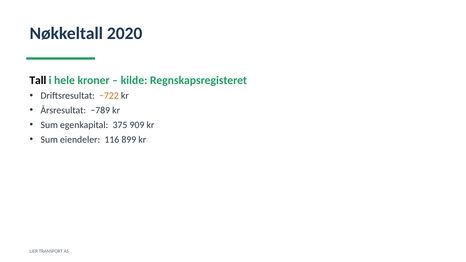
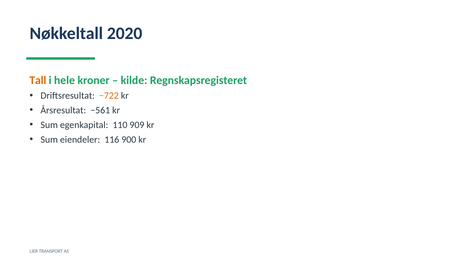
Tall colour: black -> orange (38, 80)
−789: −789 -> −561 (100, 110)
375: 375 -> 110 (120, 125)
899: 899 -> 900 (129, 140)
